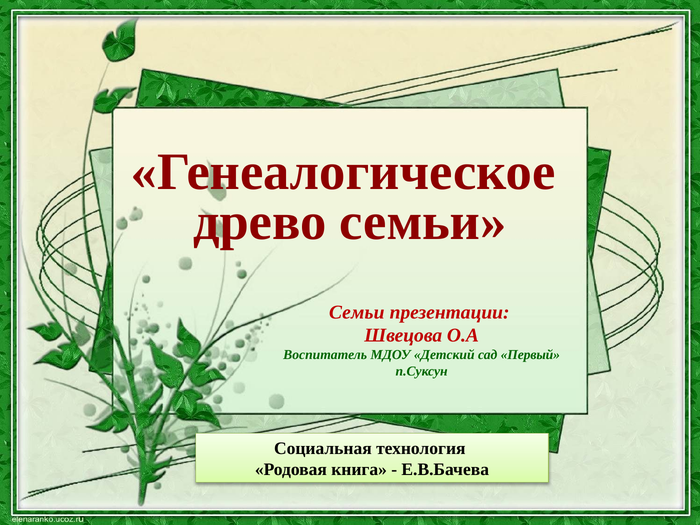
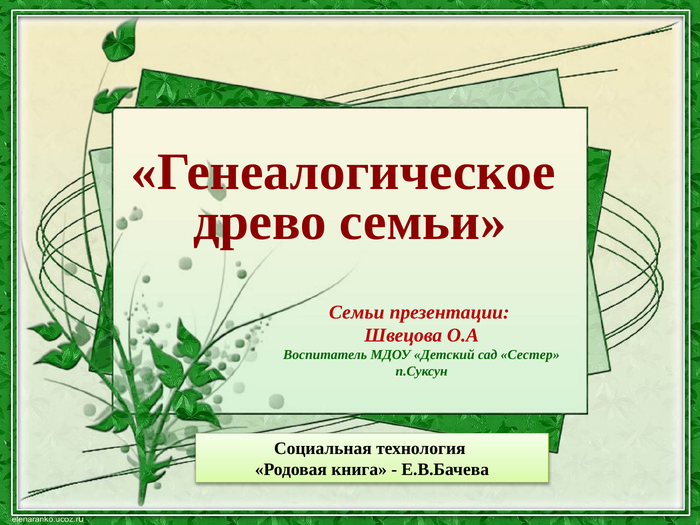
Первый: Первый -> Сестер (530, 355)
